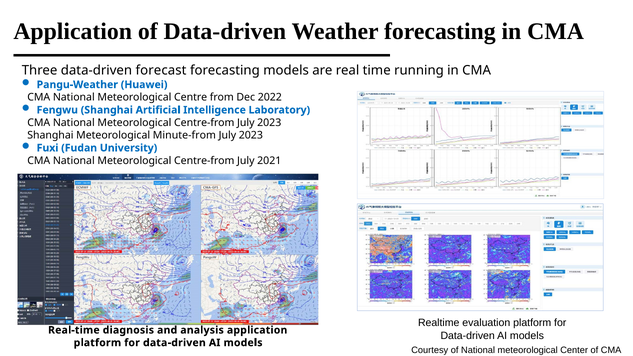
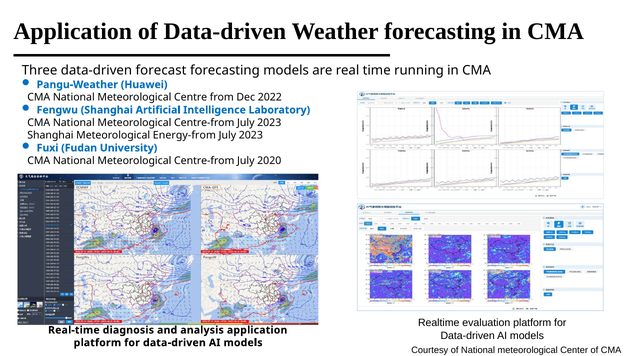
Minute-from: Minute-from -> Energy-from (184, 135)
2021: 2021 -> 2020 (269, 161)
